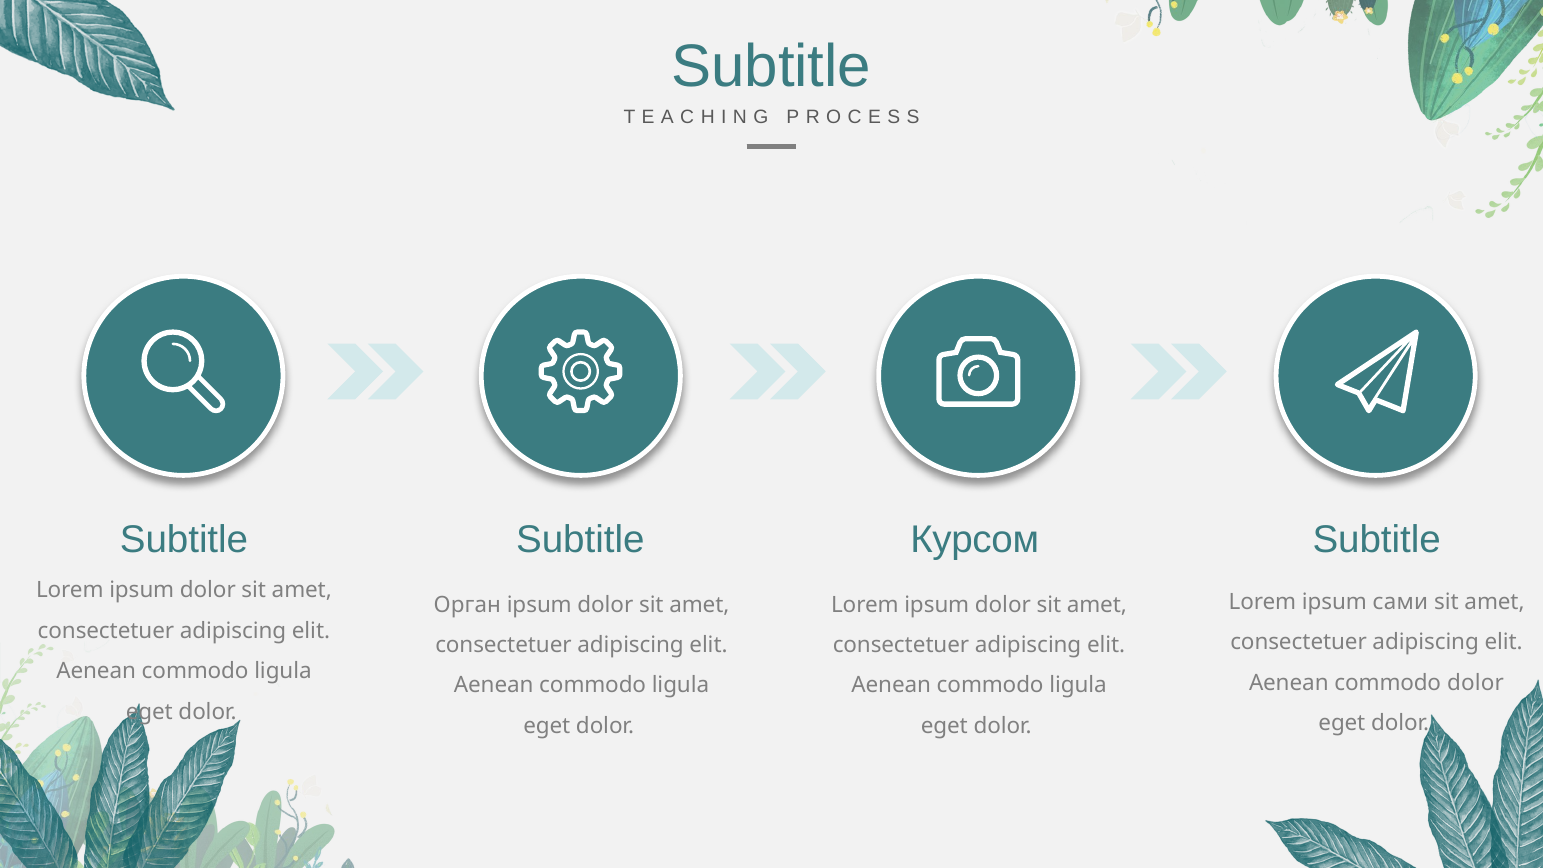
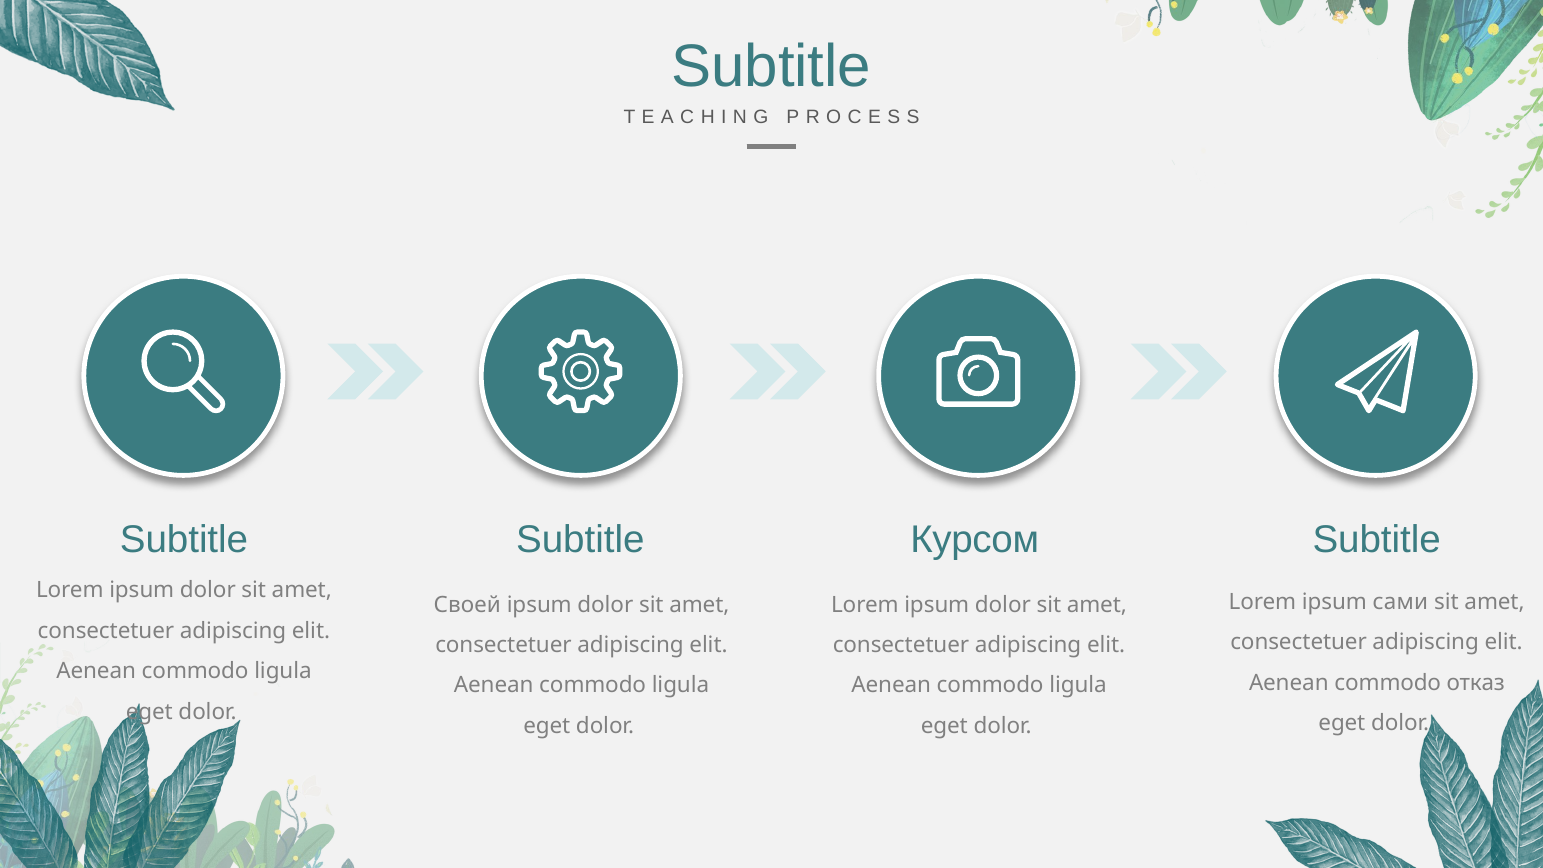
Орган: Орган -> Своей (467, 605)
commodo dolor: dolor -> отказ (1476, 683)
